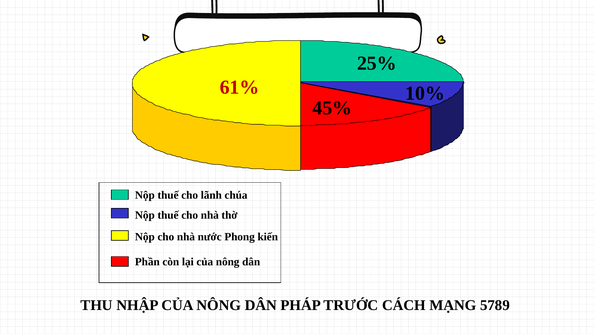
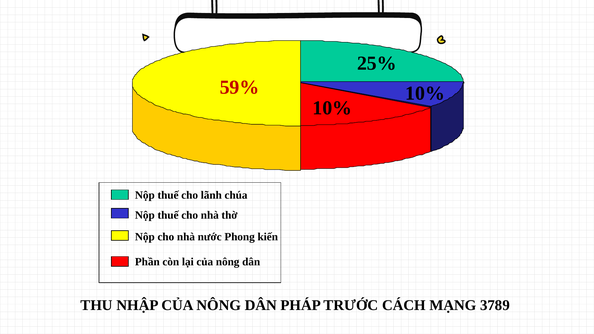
61%: 61% -> 59% (240, 87)
45%: 45% -> 10% (332, 108)
5789: 5789 -> 3789 (495, 305)
